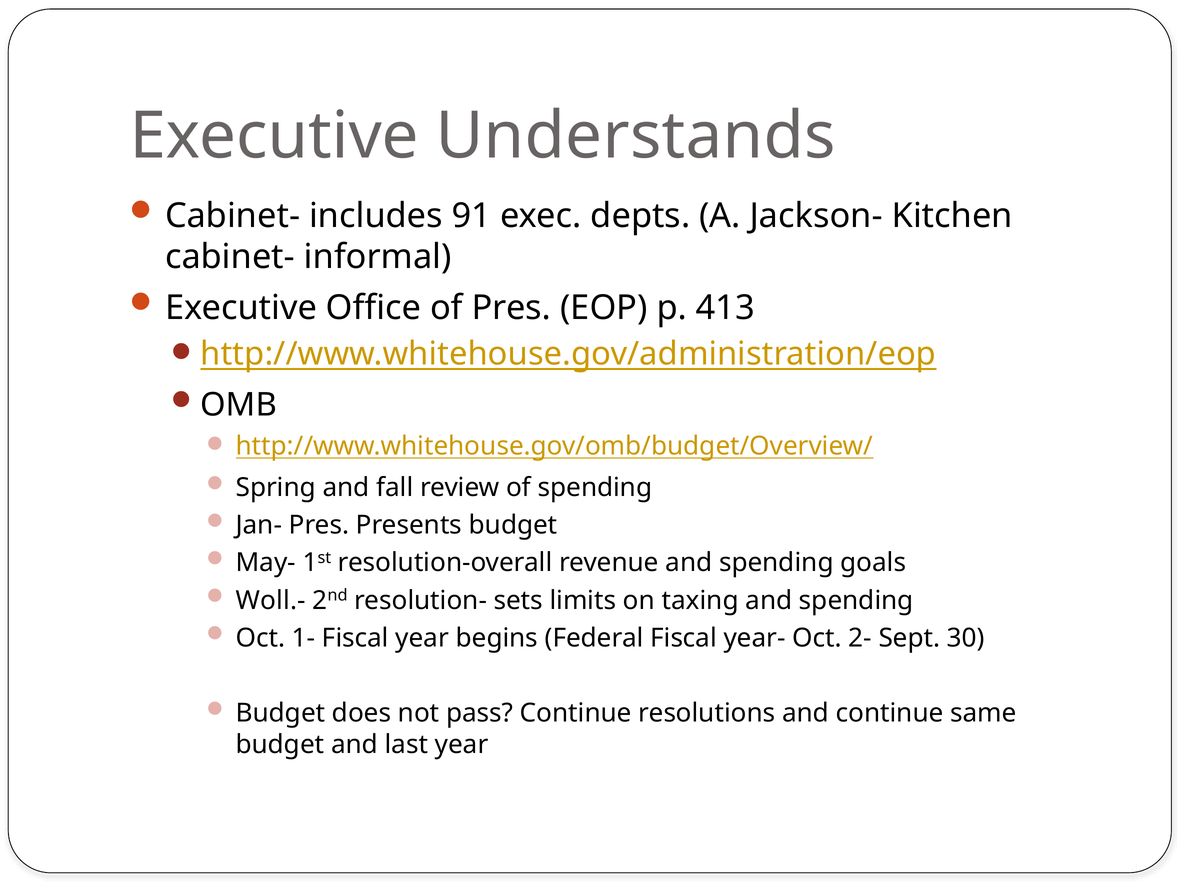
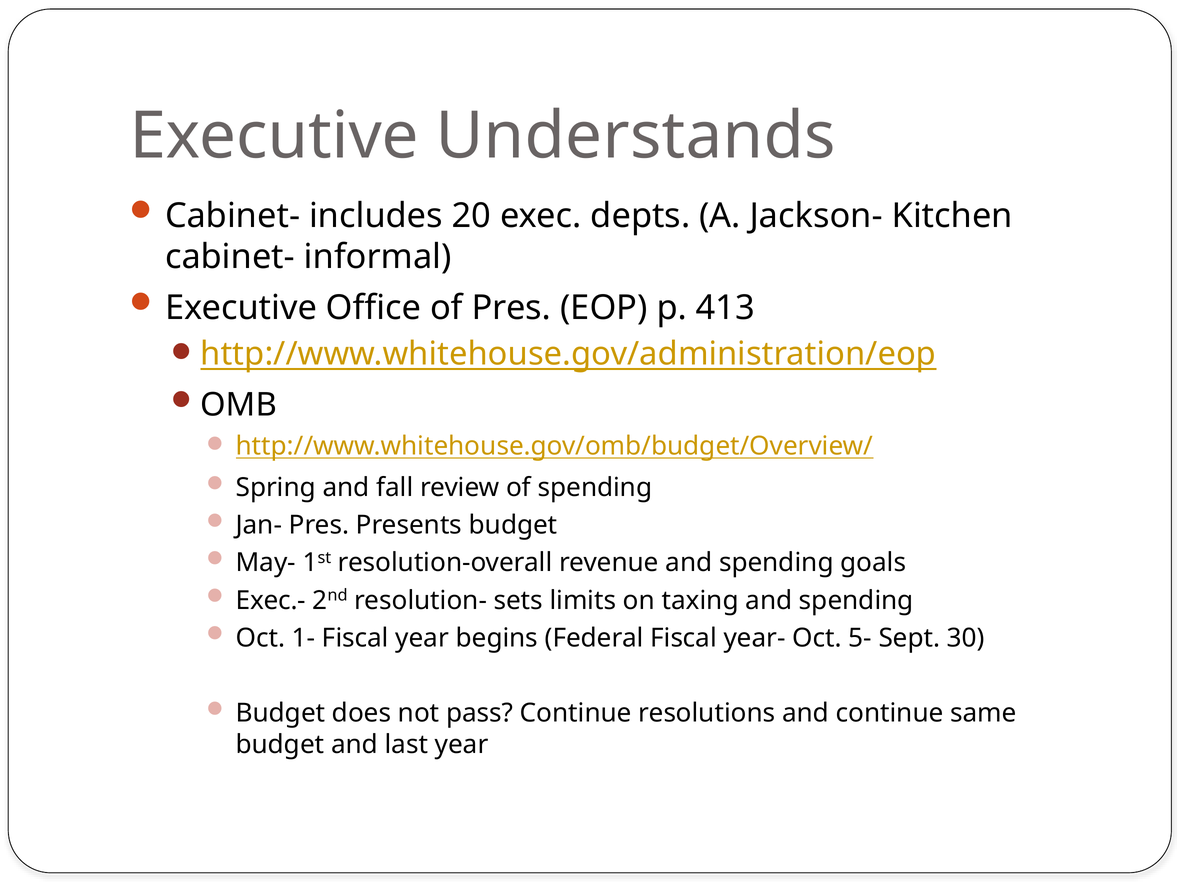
91: 91 -> 20 (471, 216)
Woll.-: Woll.- -> Exec.- (271, 600)
2-: 2- -> 5- (860, 638)
